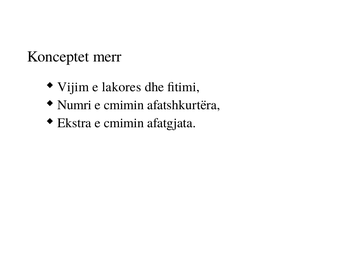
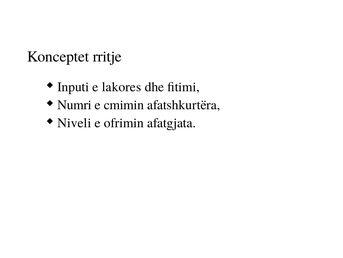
merr: merr -> rritje (107, 56)
Vijim: Vijim -> Inputi (73, 87)
Ekstra: Ekstra -> Niveli (74, 123)
cmimin: cmimin -> ofrimin (124, 123)
